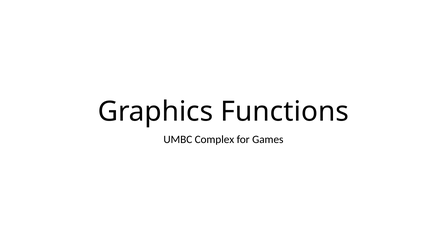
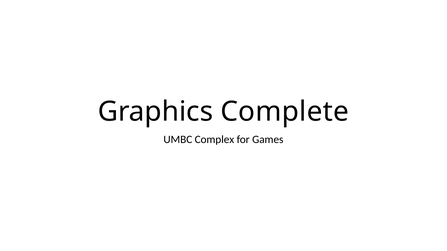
Functions: Functions -> Complete (285, 112)
